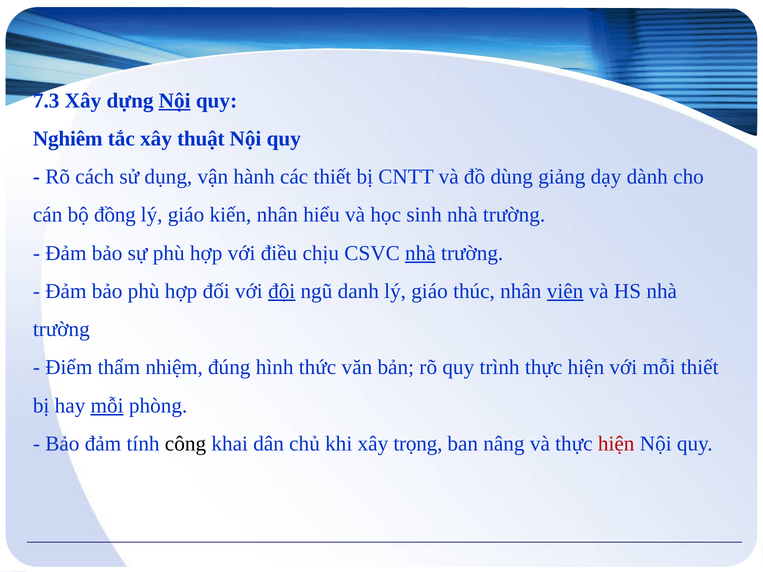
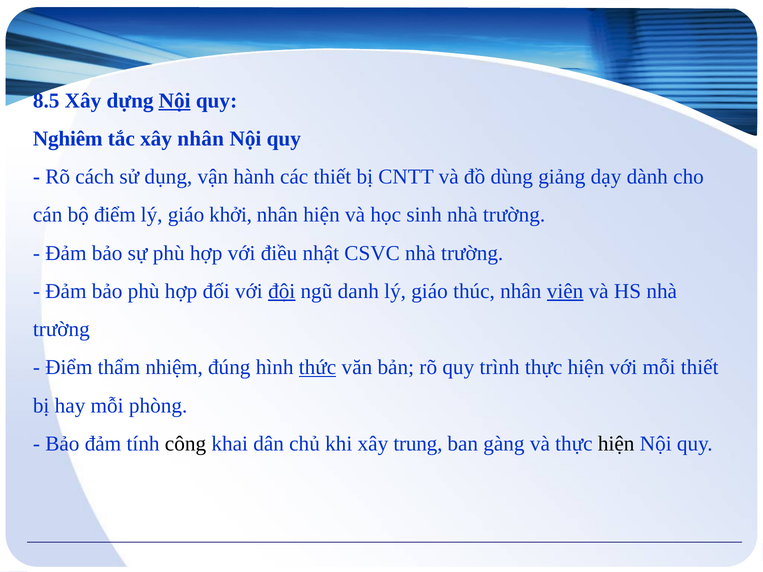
7.3: 7.3 -> 8.5 (46, 101)
xây thuật: thuật -> nhân (201, 139)
bộ đồng: đồng -> điểm (115, 215)
kiến: kiến -> khởi (231, 215)
nhân hiểu: hiểu -> hiện (321, 215)
chịu: chịu -> nhật (321, 253)
nhà underline: present -> none (420, 253)
thức underline: none -> present (318, 368)
mỗi underline: present -> none (107, 406)
trọng: trọng -> trung (418, 444)
nâng: nâng -> gàng (504, 444)
hiện colour: red -> black (616, 444)
